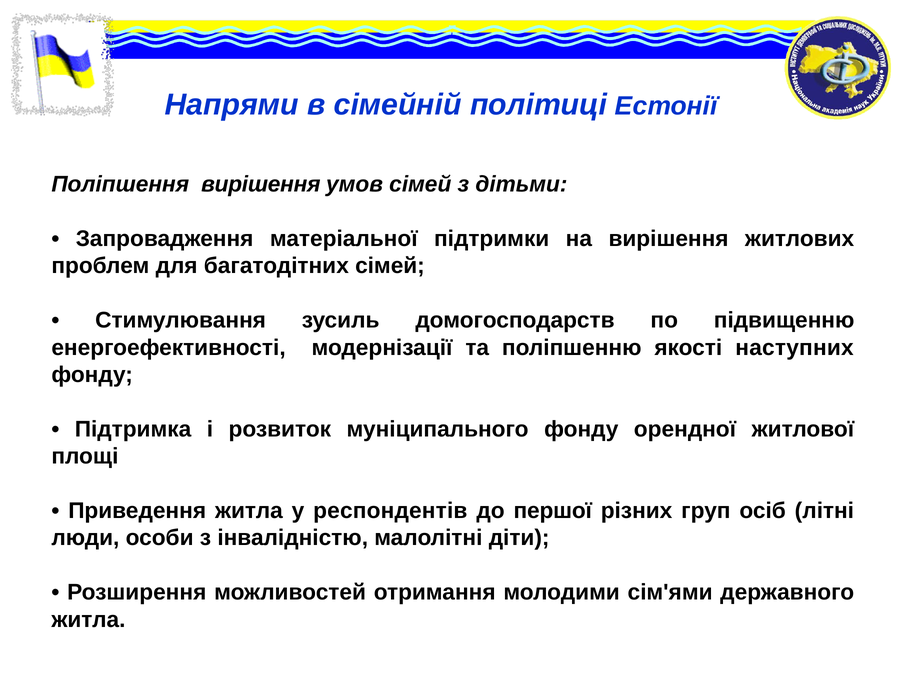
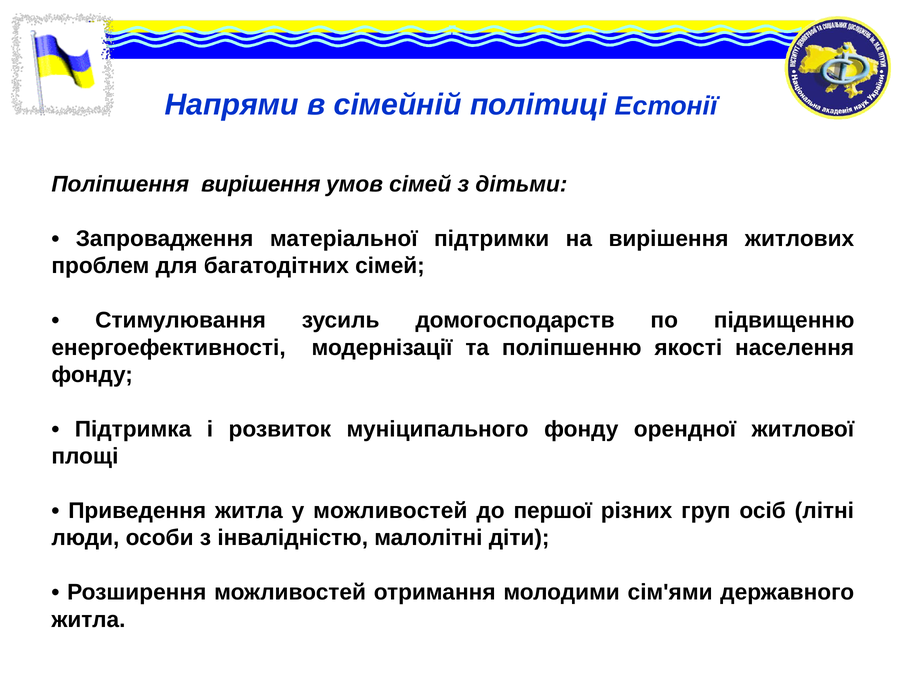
наступних: наступних -> населення (795, 348)
у респондентів: респондентів -> можливостей (390, 511)
